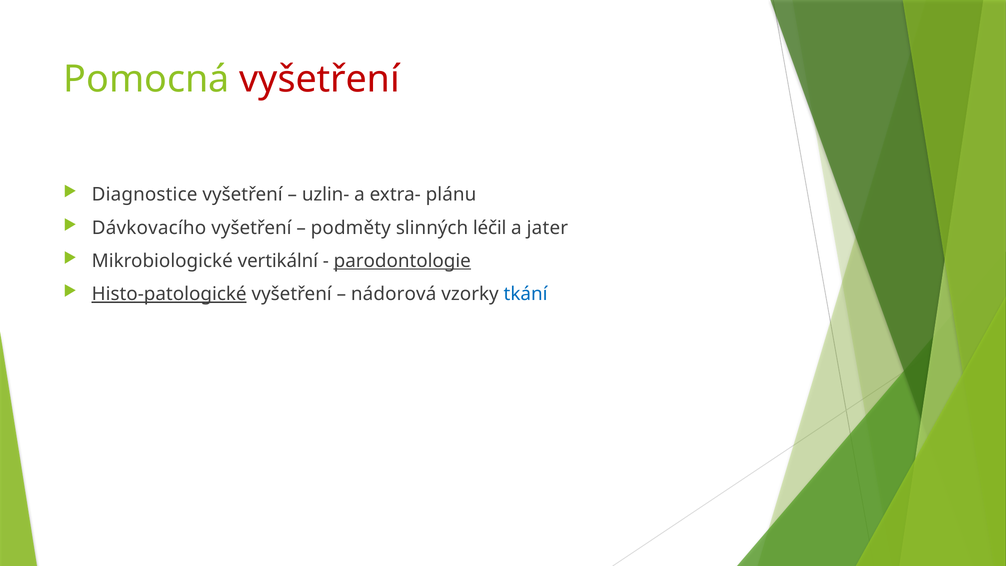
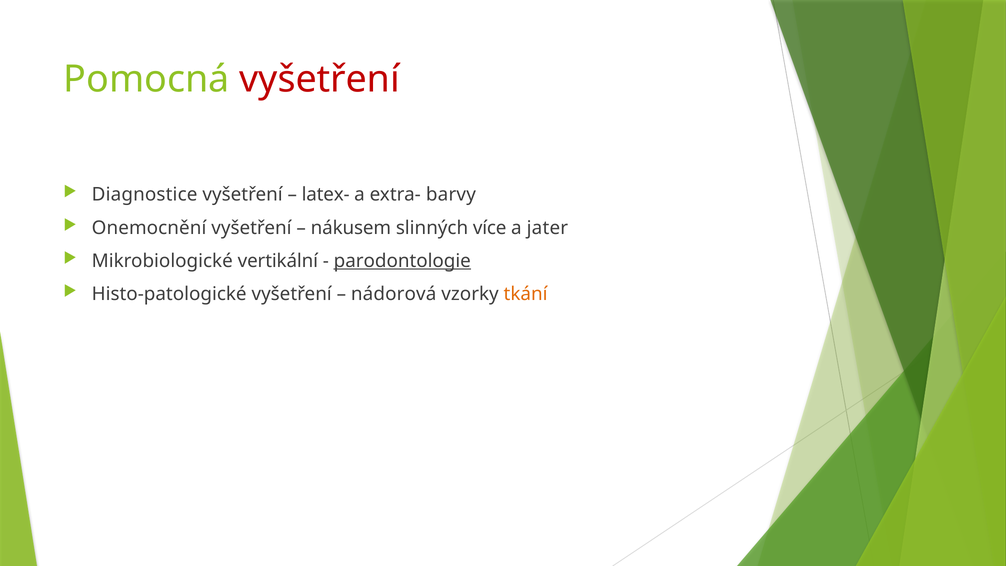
uzlin-: uzlin- -> latex- (326, 195)
plánu: plánu -> barvy (451, 195)
Dávkovacího: Dávkovacího -> Onemocnění (149, 228)
podměty: podměty -> nákusem (351, 228)
léčil: léčil -> více (490, 228)
Histo-patologické underline: present -> none (169, 294)
tkání colour: blue -> orange (526, 294)
